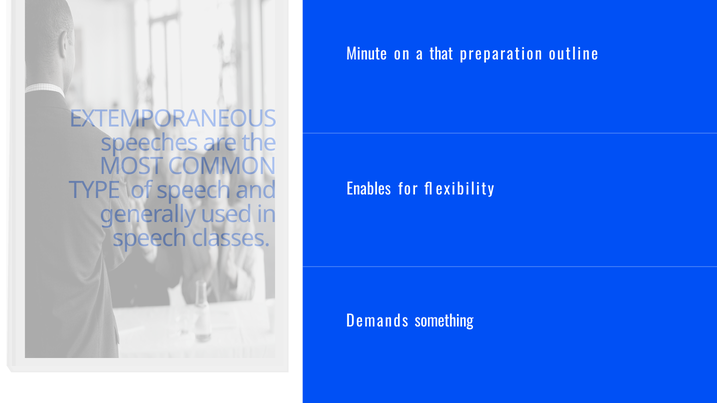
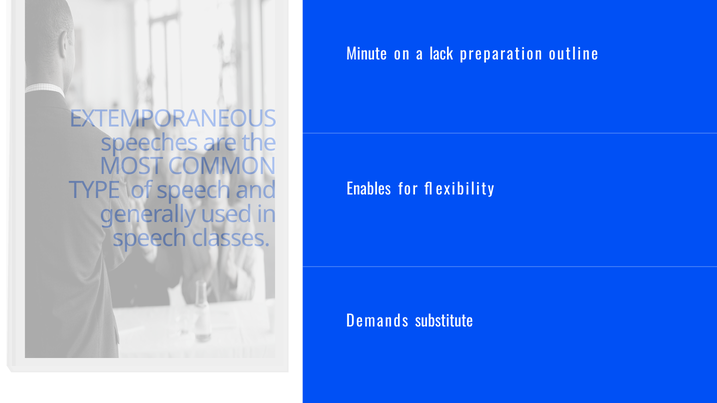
that: that -> lack (441, 54)
something: something -> substitute (444, 322)
